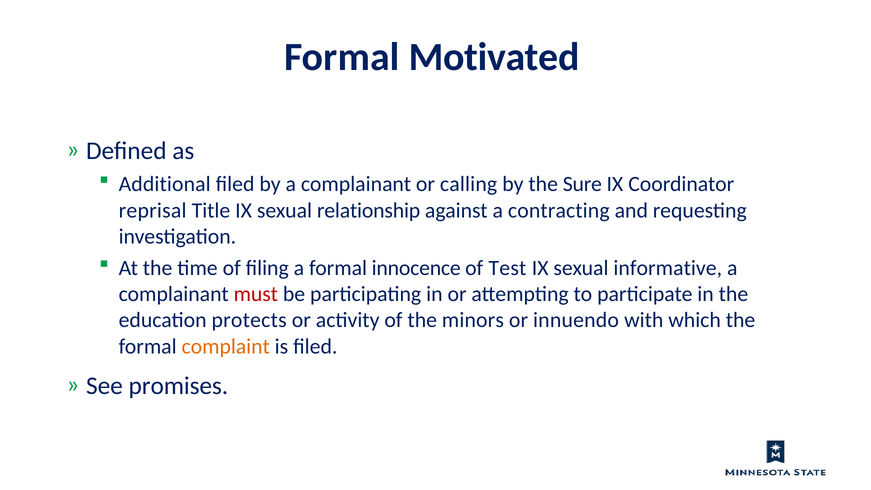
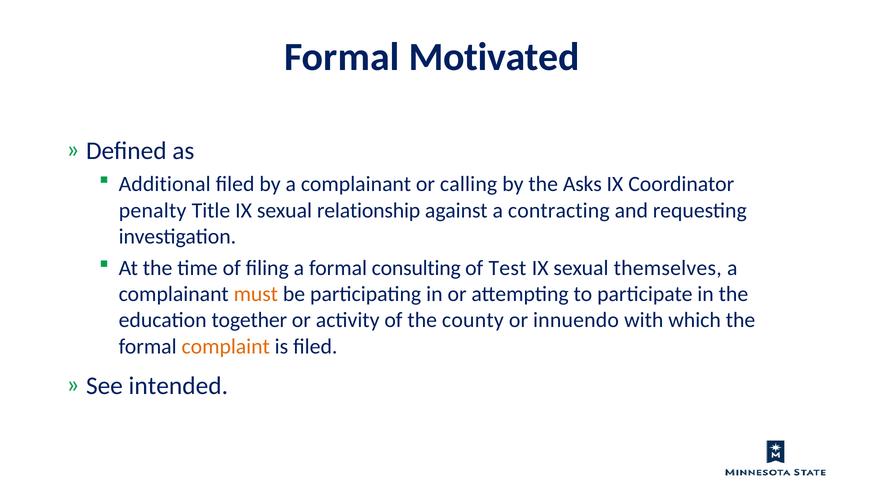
Sure: Sure -> Asks (582, 184)
reprisal: reprisal -> penalty (153, 210)
innocence: innocence -> consulting (416, 268)
informative: informative -> themselves (668, 268)
must colour: red -> orange (256, 294)
protects: protects -> together (249, 320)
minors: minors -> county (473, 320)
promises: promises -> intended (178, 386)
